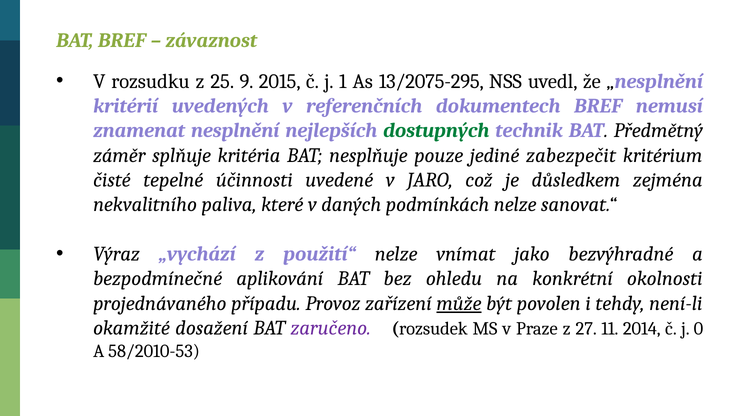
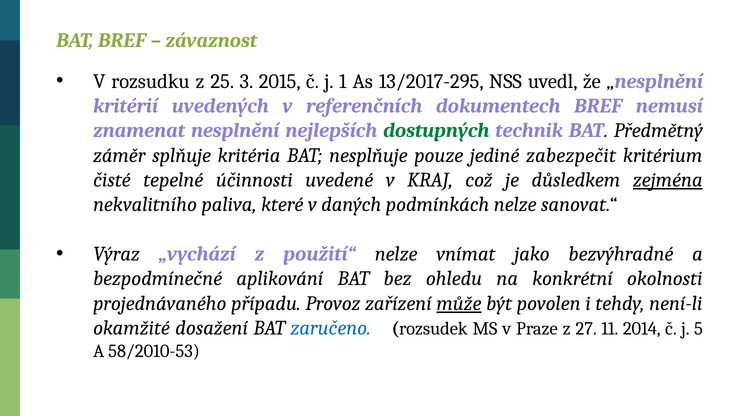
9: 9 -> 3 (246, 81)
13/2075-295: 13/2075-295 -> 13/2017-295 (431, 81)
JARO: JARO -> KRAJ (430, 180)
zejména underline: none -> present (668, 180)
zaručeno colour: purple -> blue (331, 328)
0: 0 -> 5 (698, 328)
